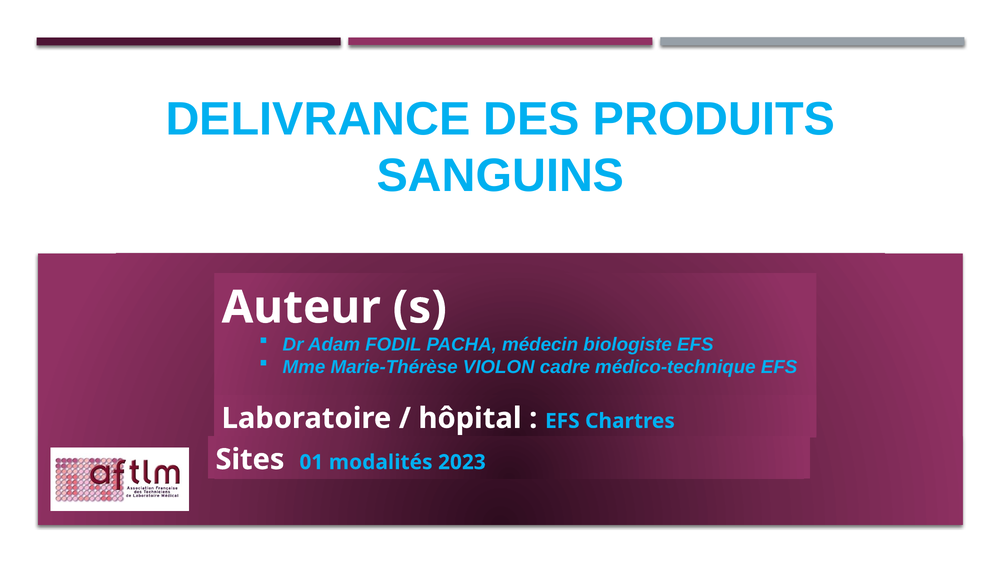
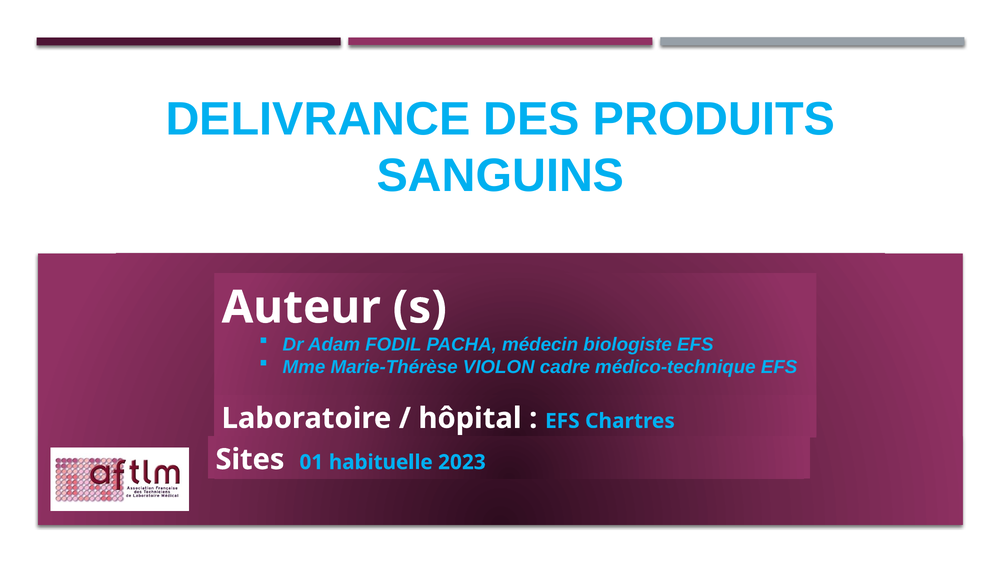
modalités: modalités -> habituelle (381, 462)
